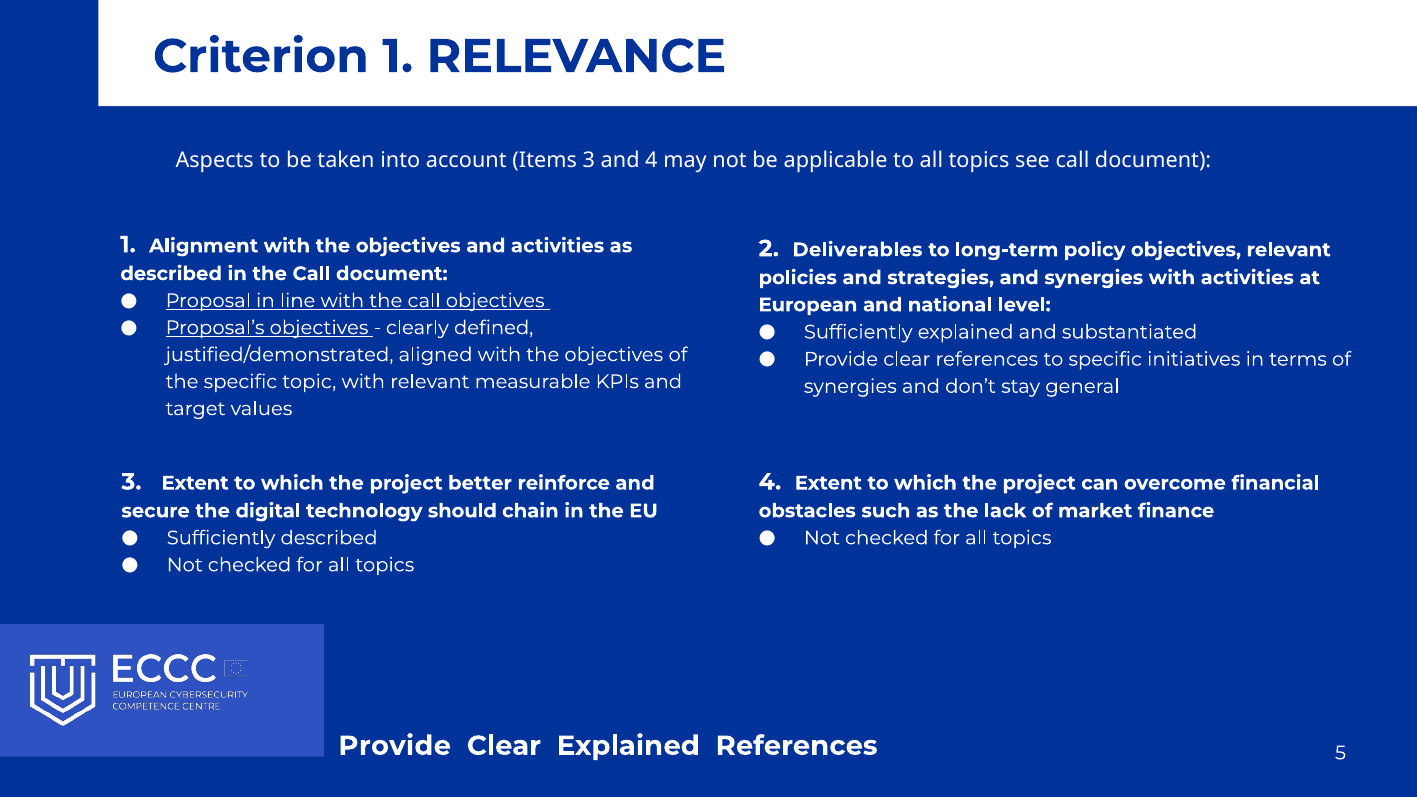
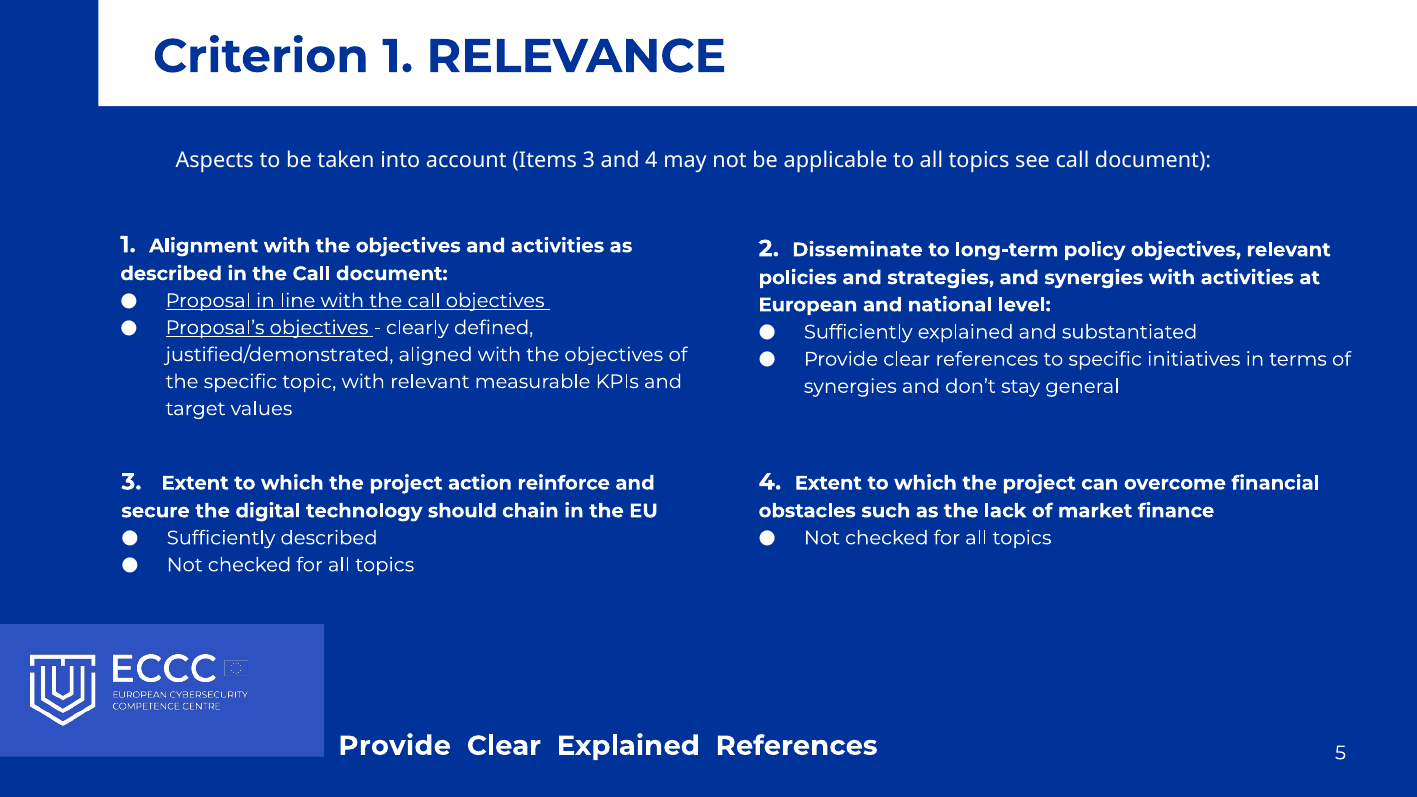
Deliverables: Deliverables -> Disseminate (857, 250)
better: better -> action (480, 483)
